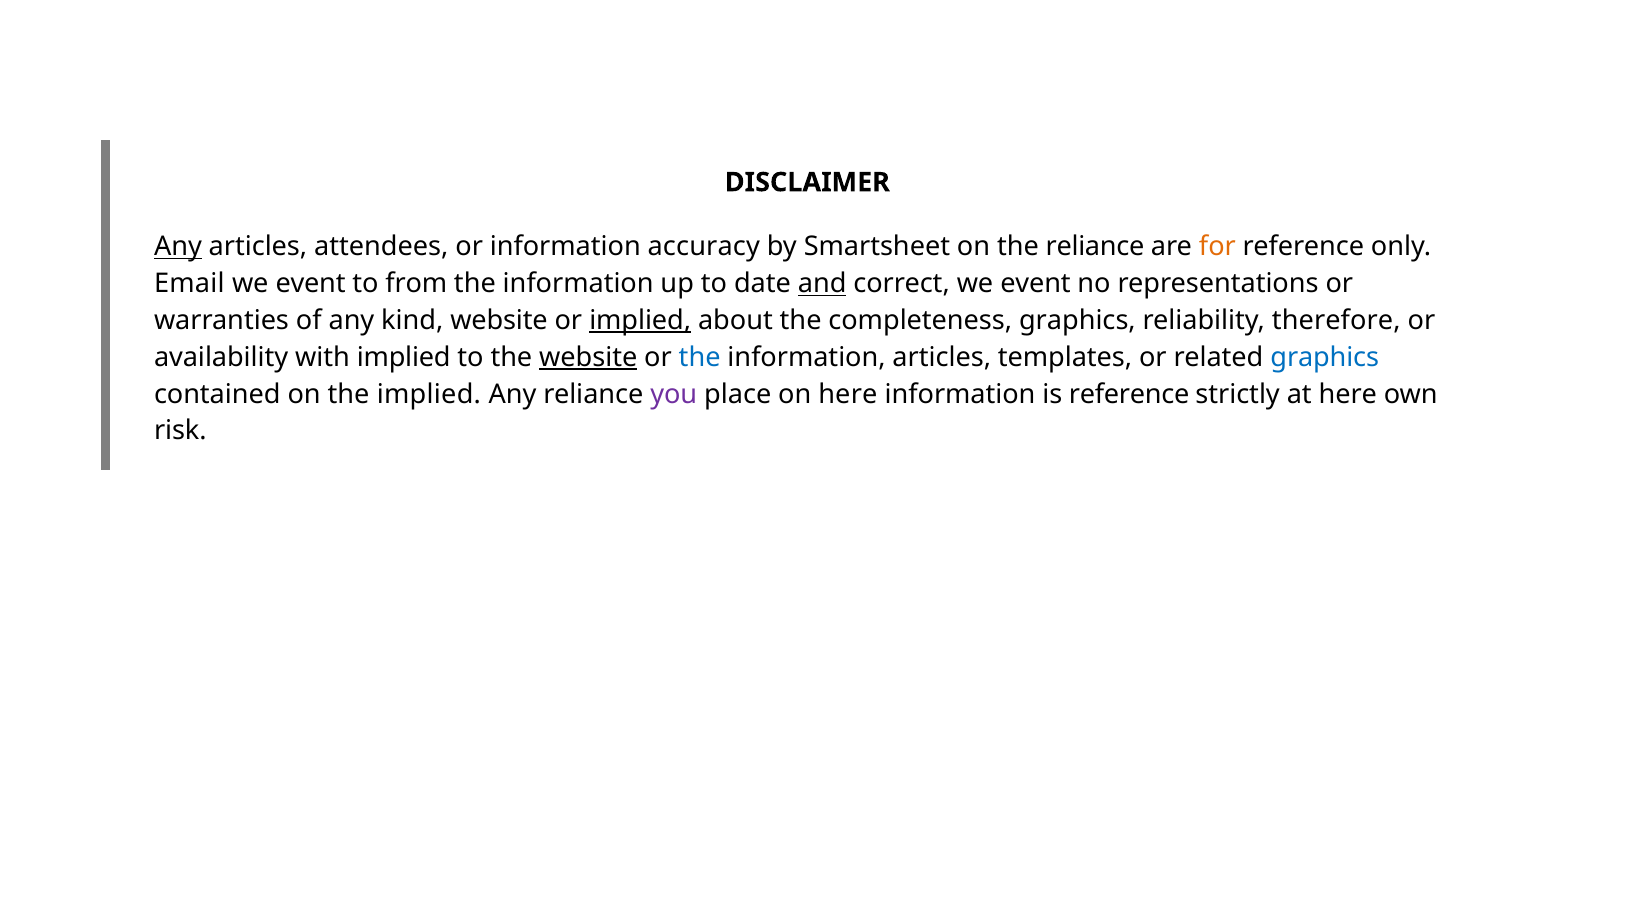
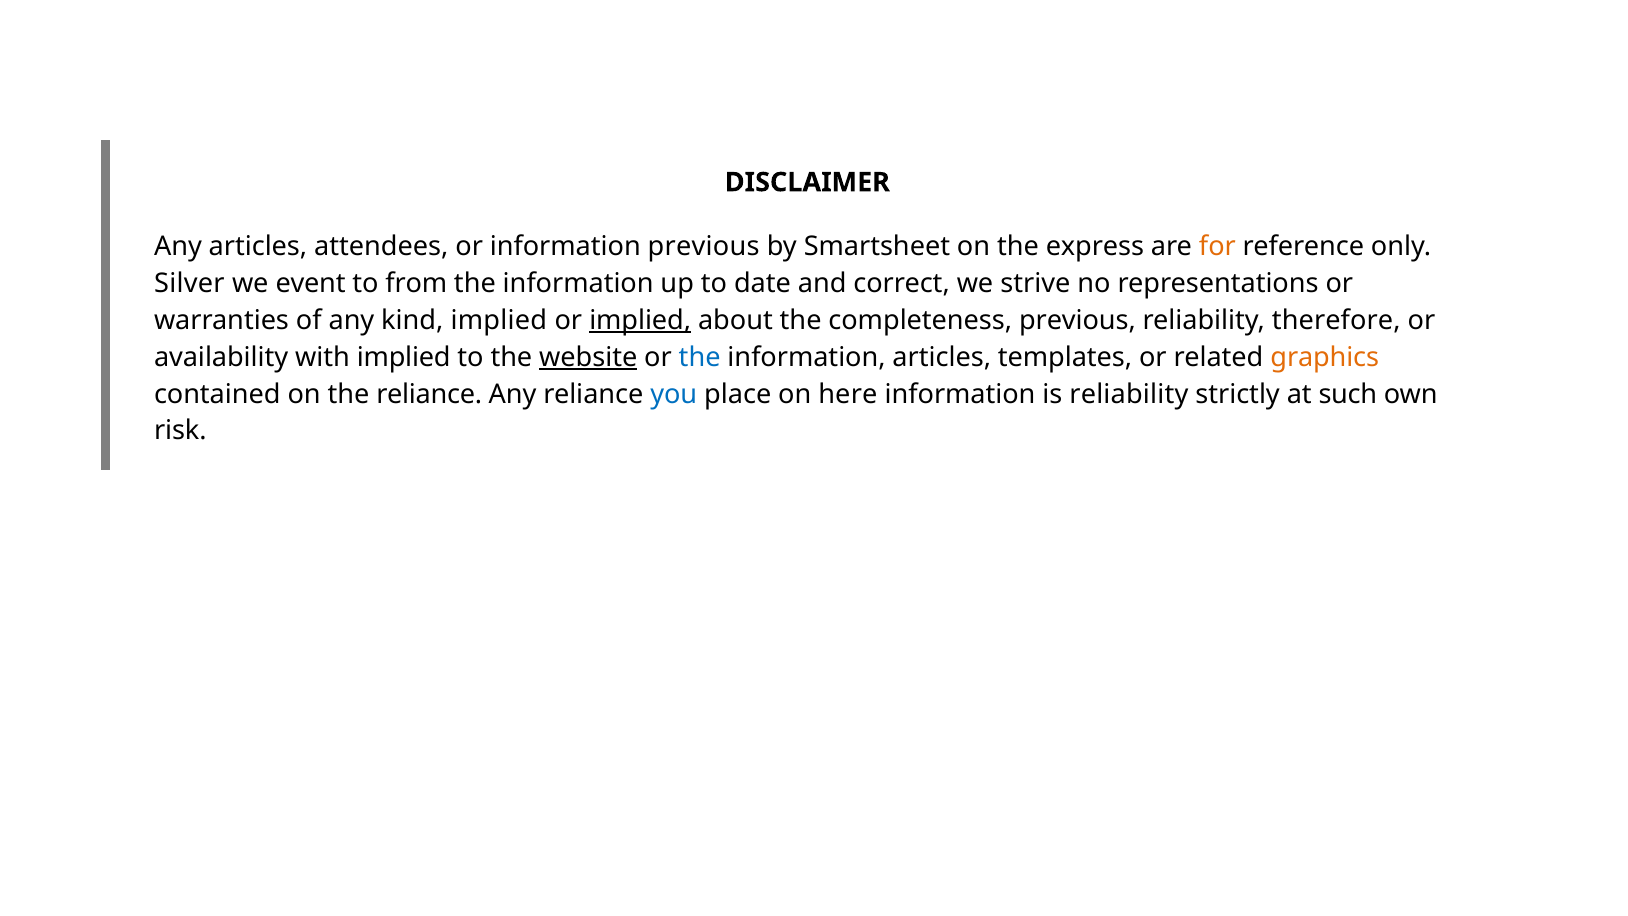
Any underline: present -> none (178, 247)
information accuracy: accuracy -> previous (704, 247)
the reliance: reliance -> express (1095, 247)
Email: Email -> Silver (189, 284)
and underline: present -> none (822, 284)
correct we event: event -> strive (1035, 284)
kind website: website -> implied (499, 320)
completeness graphics: graphics -> previous (1077, 320)
graphics colour: blue -> orange (1325, 357)
the implied: implied -> reliance (429, 394)
you colour: purple -> blue (674, 394)
is reference: reference -> reliability (1129, 394)
at here: here -> such (1348, 394)
